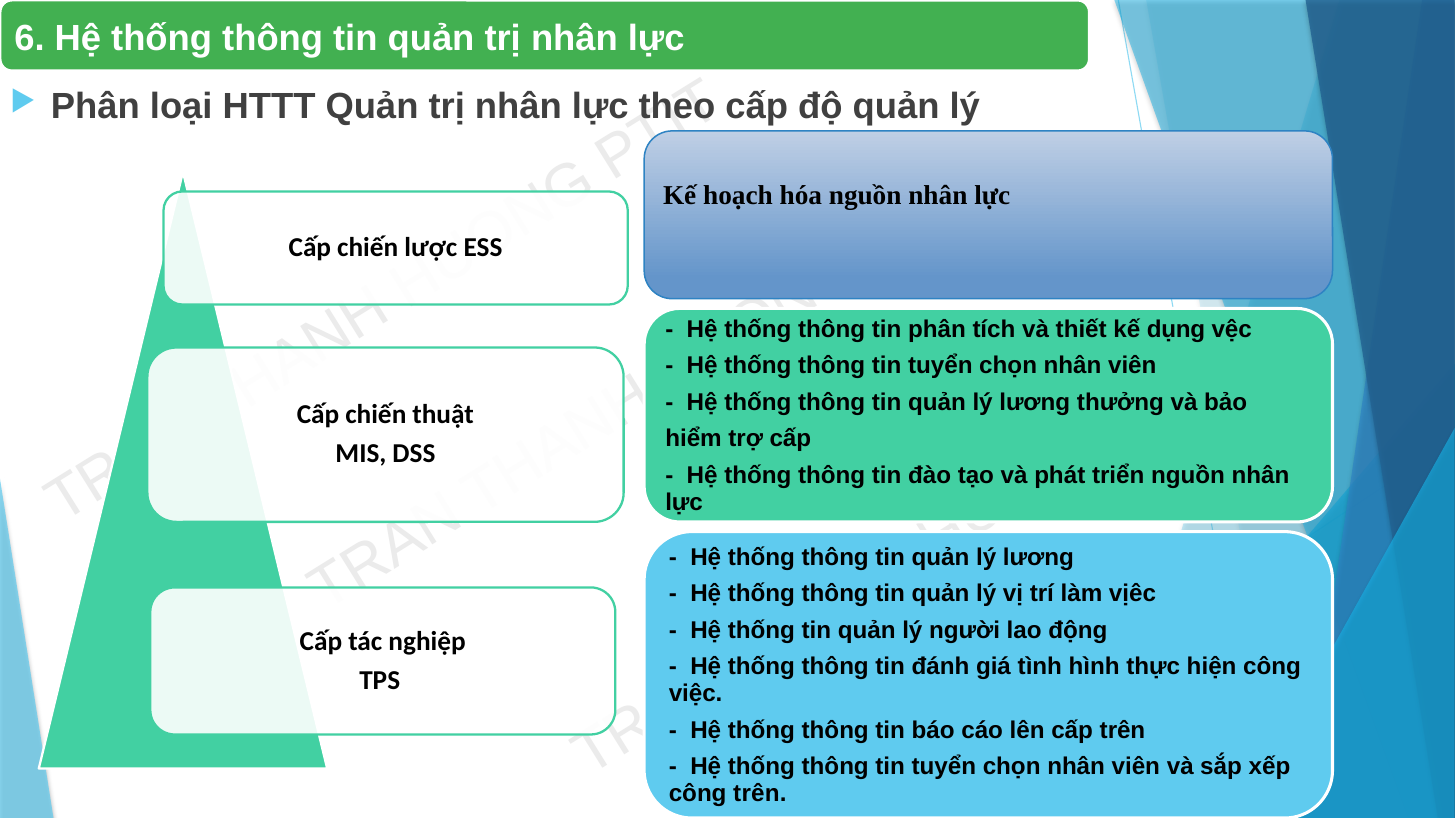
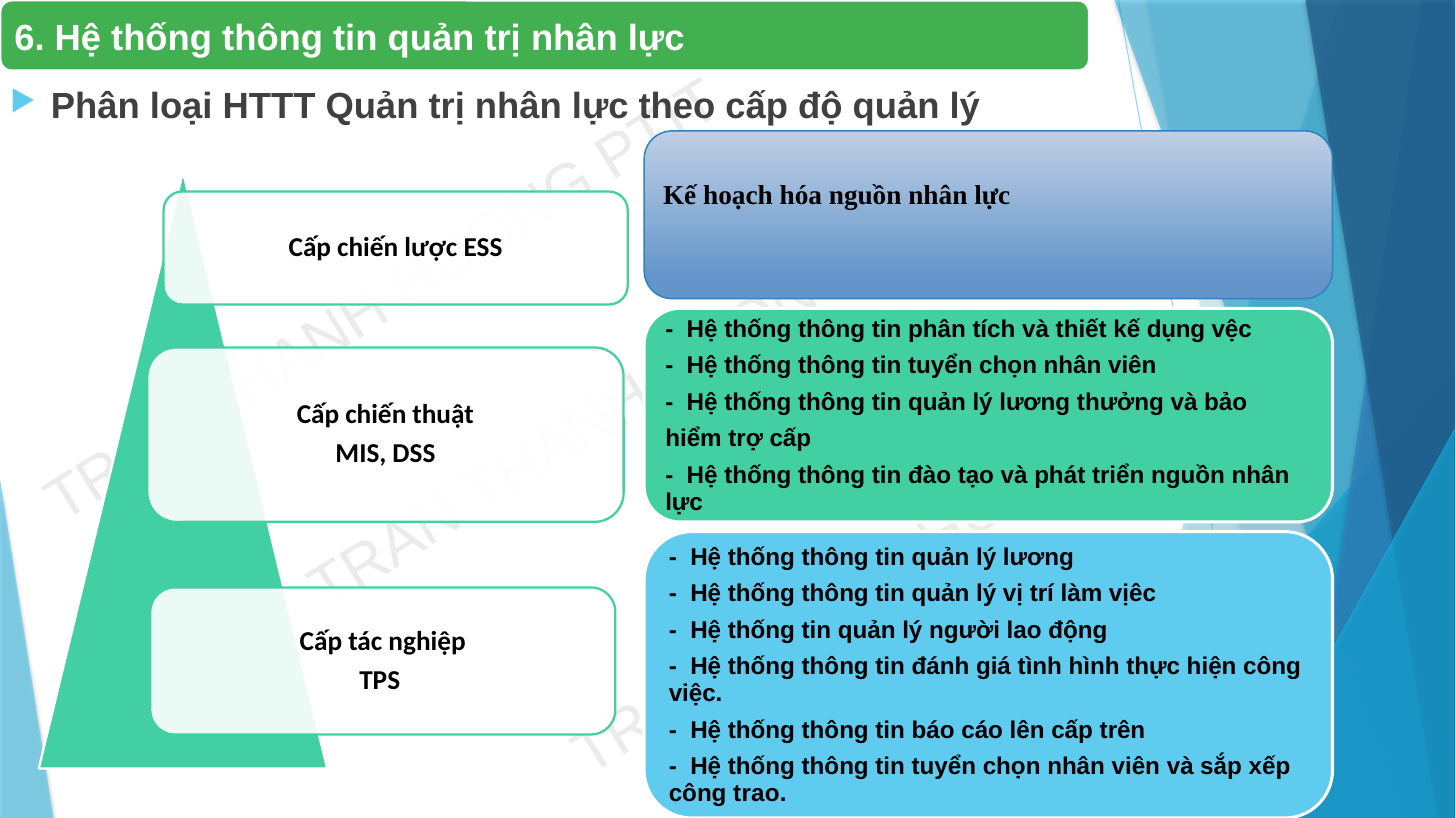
công trên: trên -> trao (760, 794)
